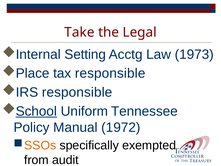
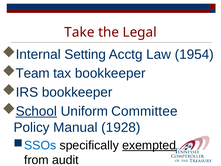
1973: 1973 -> 1954 (194, 54)
Place: Place -> Team (33, 73)
tax responsible: responsible -> bookkeeper (110, 73)
IRS responsible: responsible -> bookkeeper (77, 92)
Tennessee: Tennessee -> Committee (144, 111)
1972: 1972 -> 1928 (121, 127)
SSOs colour: orange -> blue (40, 145)
exempted underline: none -> present (149, 145)
